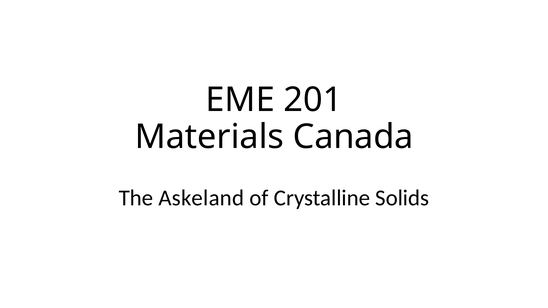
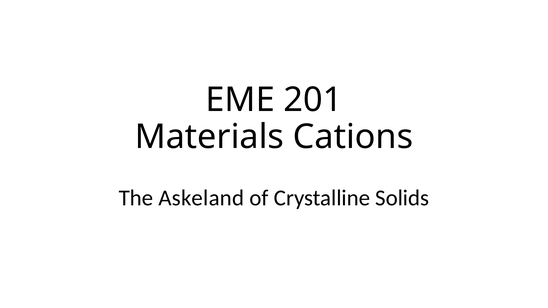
Canada: Canada -> Cations (353, 137)
